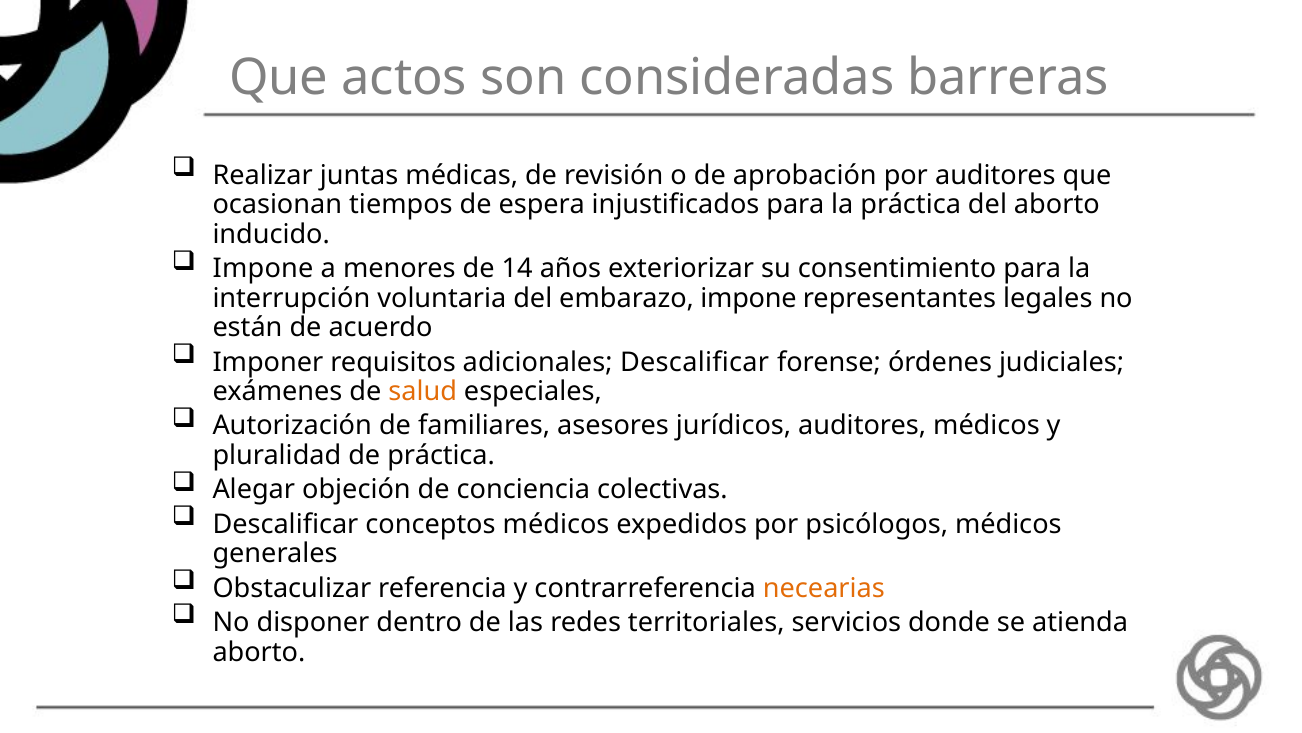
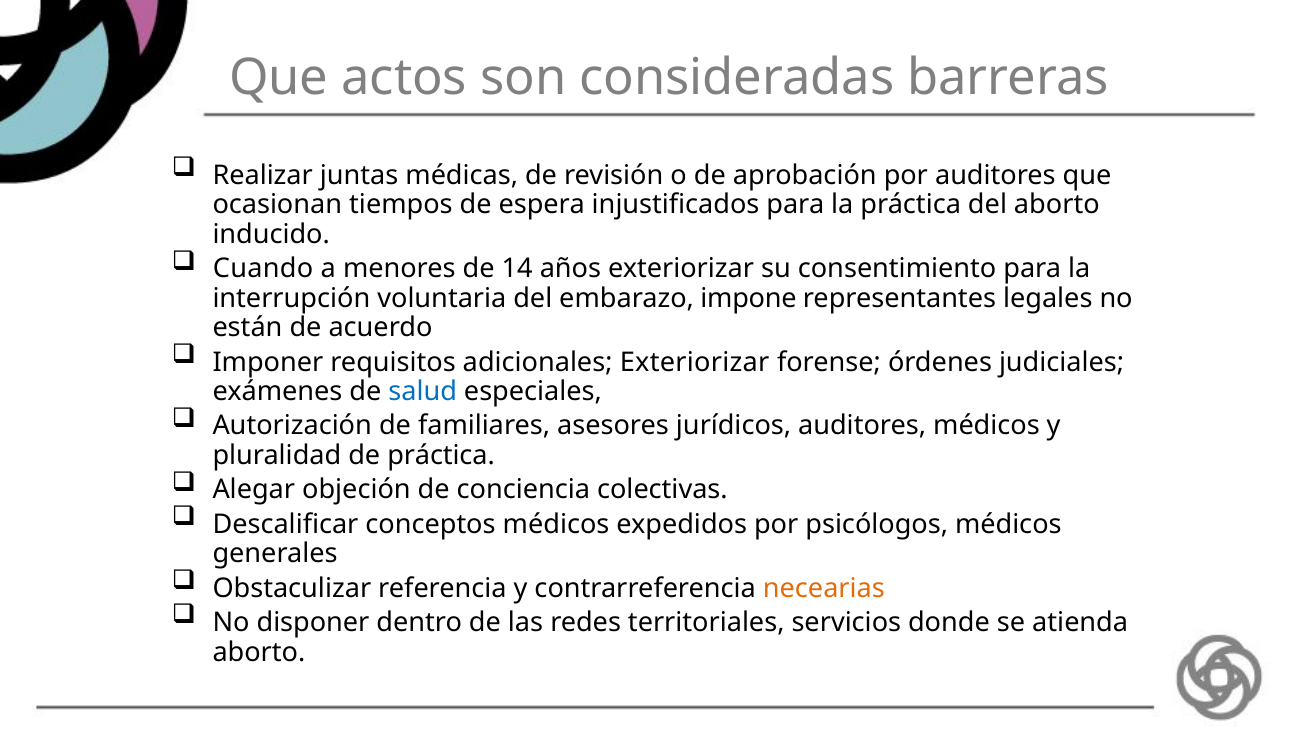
Impone: Impone -> Cuando (263, 269)
adicionales Descalificar: Descalificar -> Exteriorizar (695, 362)
salud colour: orange -> blue (423, 391)
